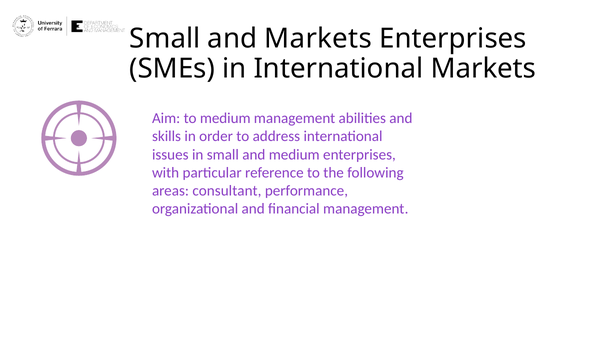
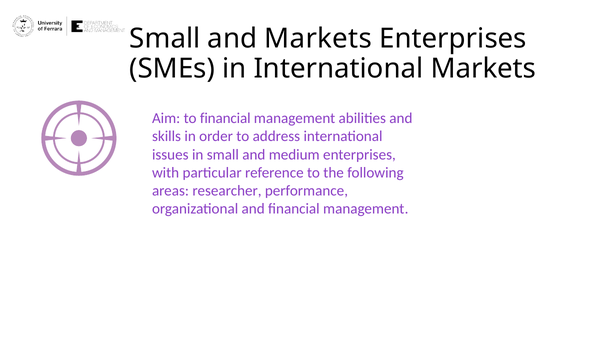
to medium: medium -> financial (225, 118)
consultant: consultant -> researcher (227, 191)
